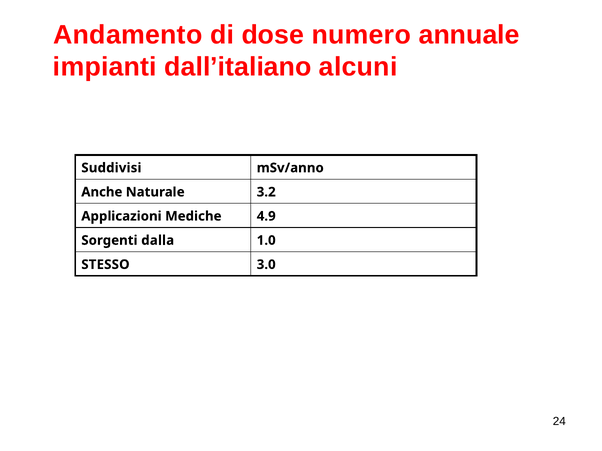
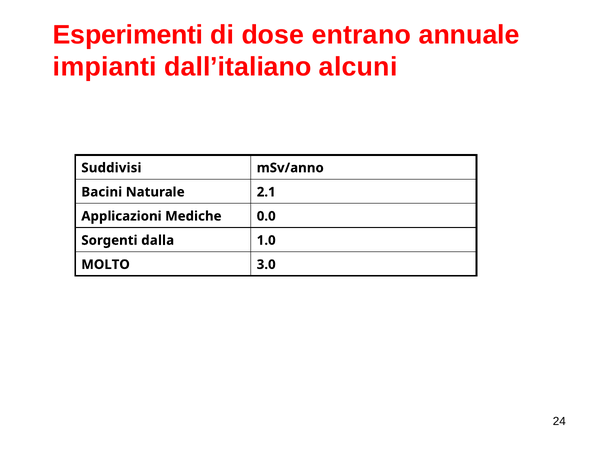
Andamento: Andamento -> Esperimenti (128, 35)
numero: numero -> entrano (361, 35)
Anche: Anche -> Bacini (102, 192)
3.2: 3.2 -> 2.1 (266, 192)
4.9: 4.9 -> 0.0 (266, 216)
STESSO: STESSO -> MOLTO (106, 265)
